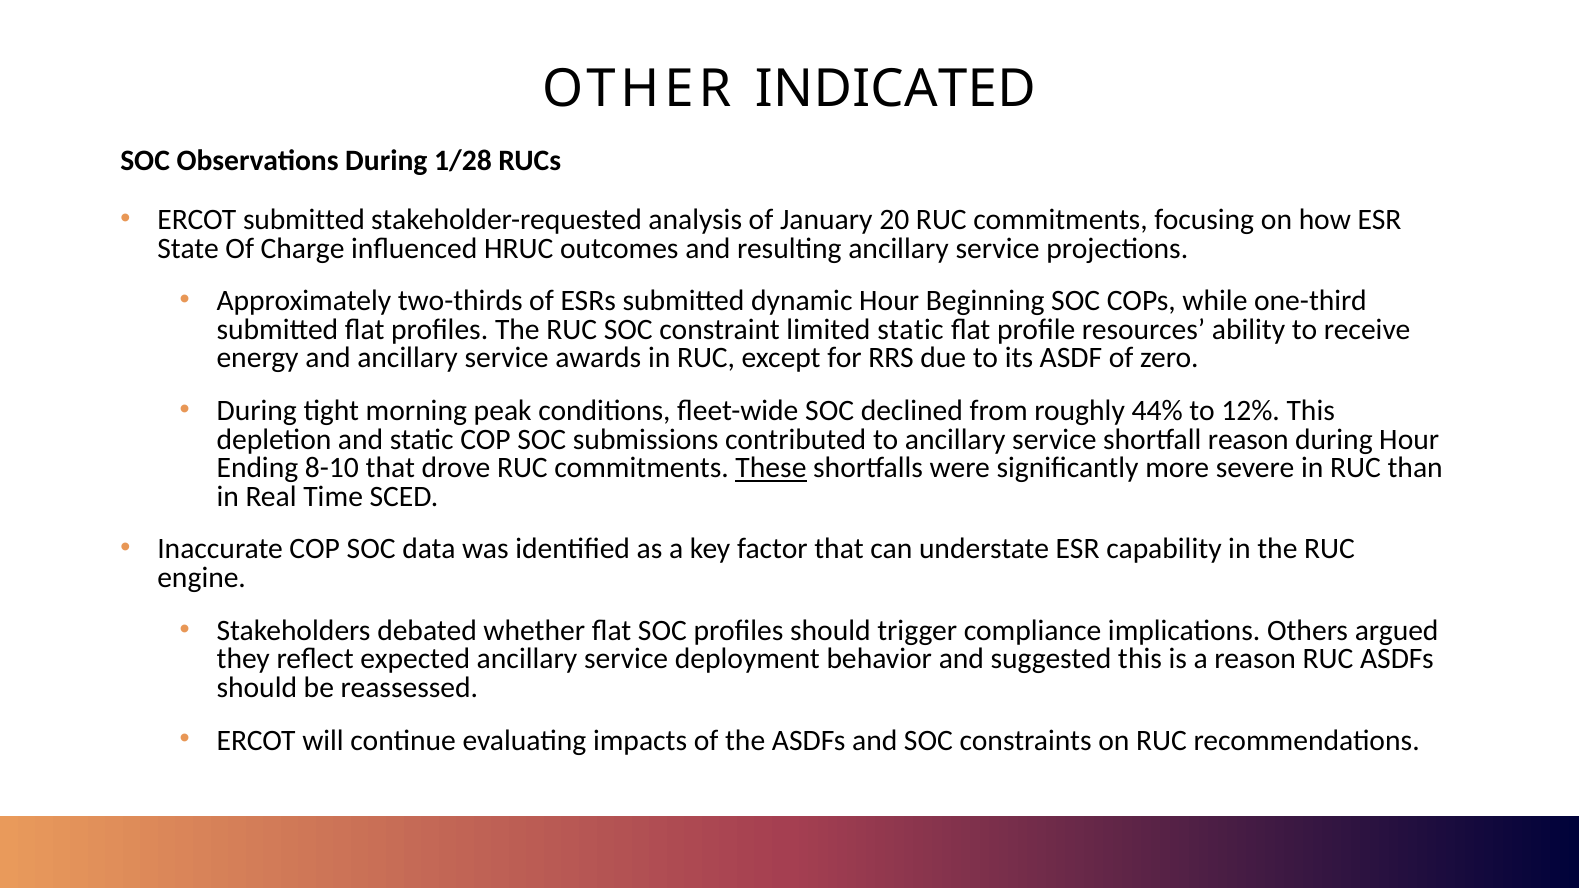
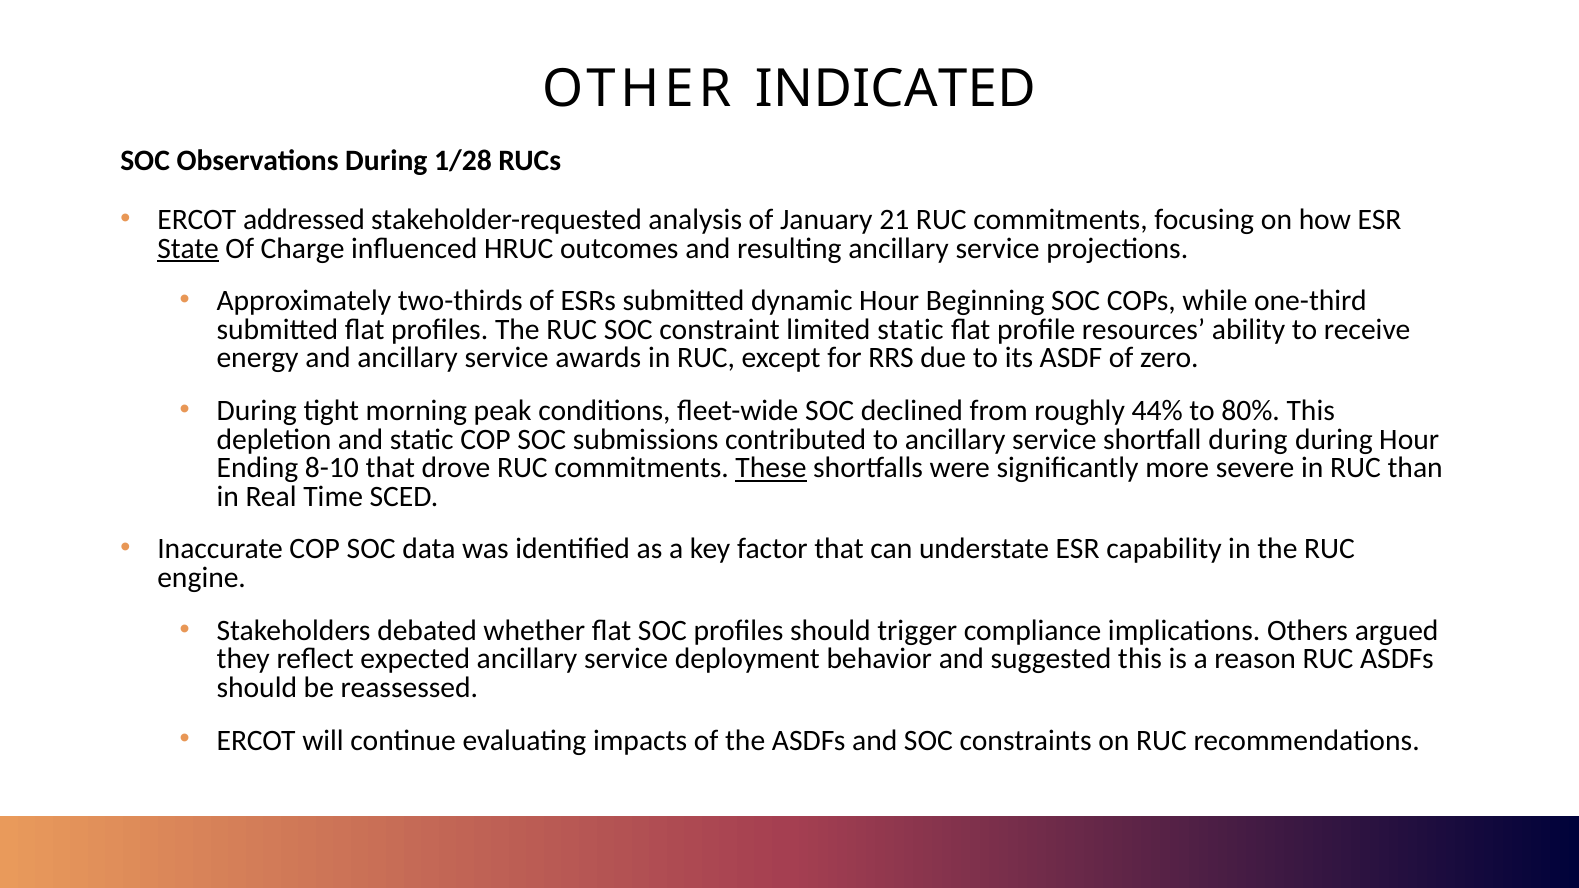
ERCOT submitted: submitted -> addressed (304, 220)
20: 20 -> 21 (894, 220)
State underline: none -> present (188, 248)
12%: 12% -> 80% (1251, 411)
shortfall reason: reason -> during (1248, 439)
